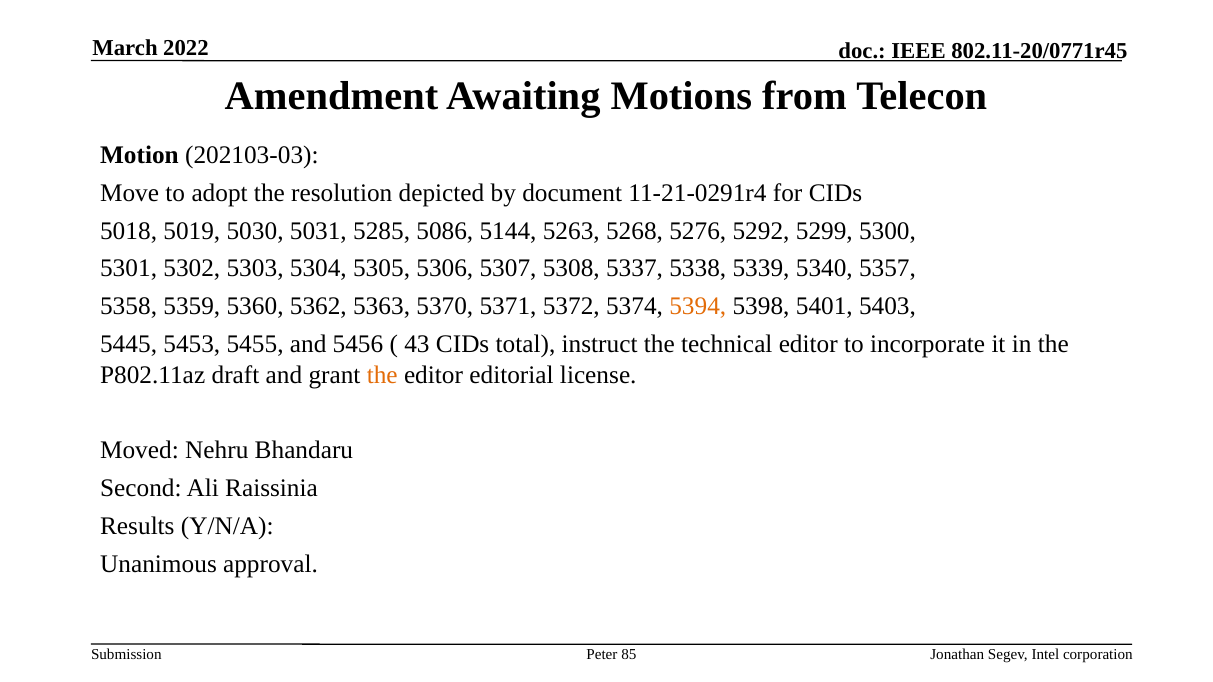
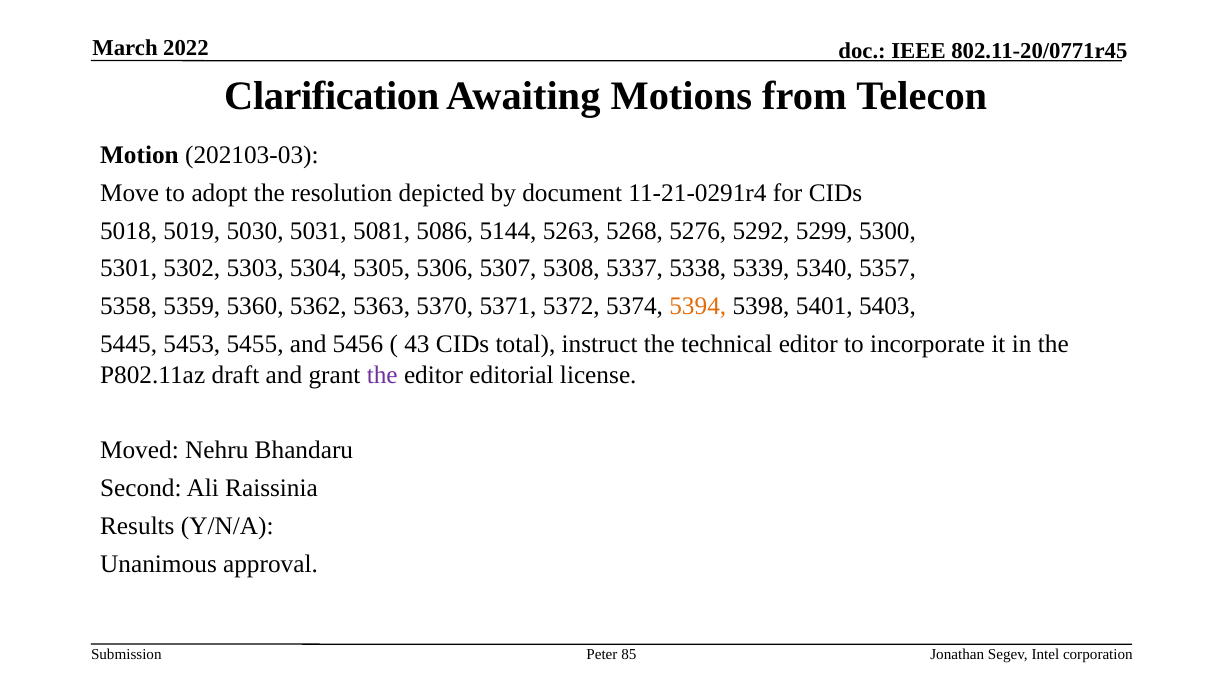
Amendment: Amendment -> Clarification (332, 96)
5285: 5285 -> 5081 (382, 231)
the colour: orange -> purple (382, 375)
